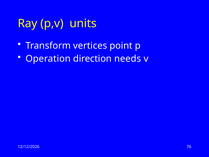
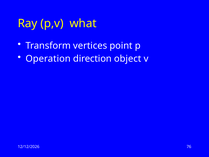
units: units -> what (83, 23)
needs: needs -> object (128, 59)
